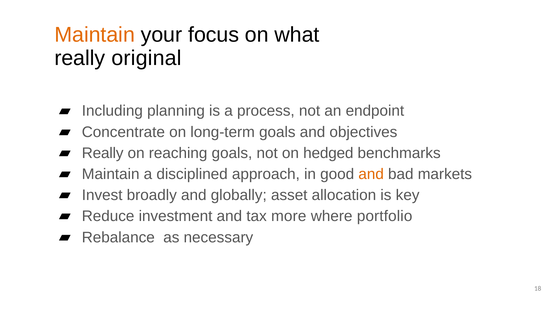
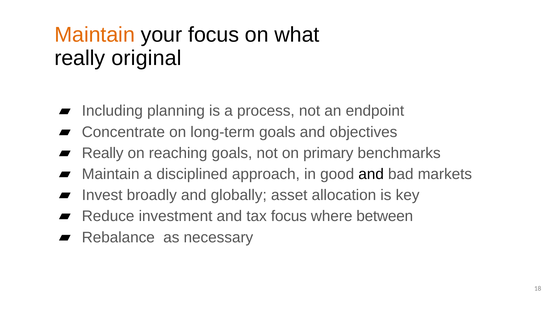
hedged: hedged -> primary (328, 153)
and colour: orange -> black (371, 174)
tax more: more -> focus (289, 216)
portfolio: portfolio -> between (385, 216)
